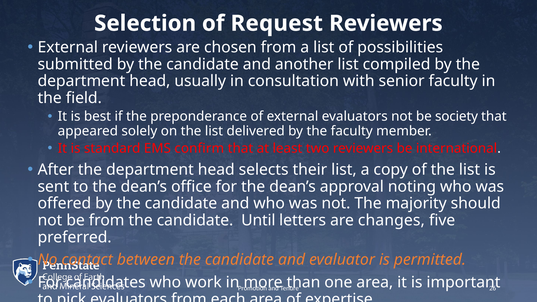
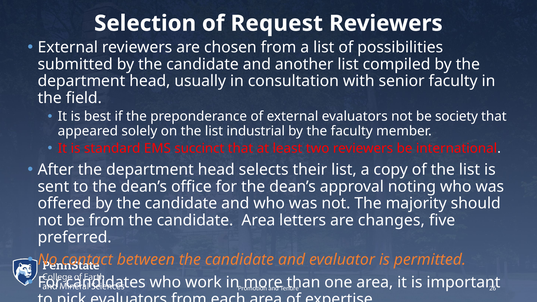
delivered: delivered -> industrial (256, 131)
confirm: confirm -> succinct (199, 148)
candidate Until: Until -> Area (258, 220)
